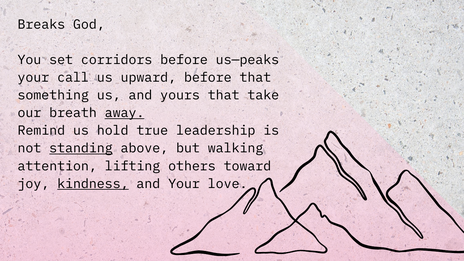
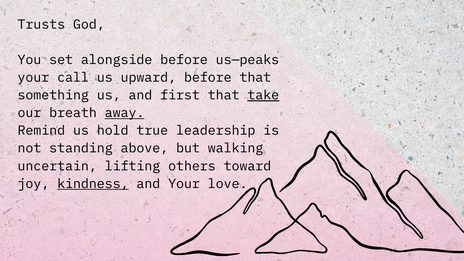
Breaks: Breaks -> Trusts (41, 24)
corridors: corridors -> alongside (117, 60)
yours: yours -> first (180, 95)
take underline: none -> present (263, 95)
standing underline: present -> none (81, 148)
attention: attention -> uncertain (57, 166)
